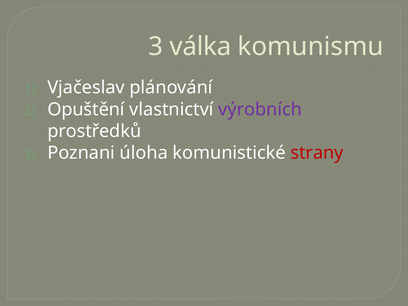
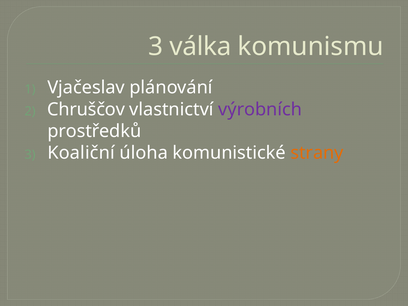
Opuštění: Opuštění -> Chruščov (86, 109)
Poznani: Poznani -> Koaliční (81, 153)
strany colour: red -> orange (317, 153)
